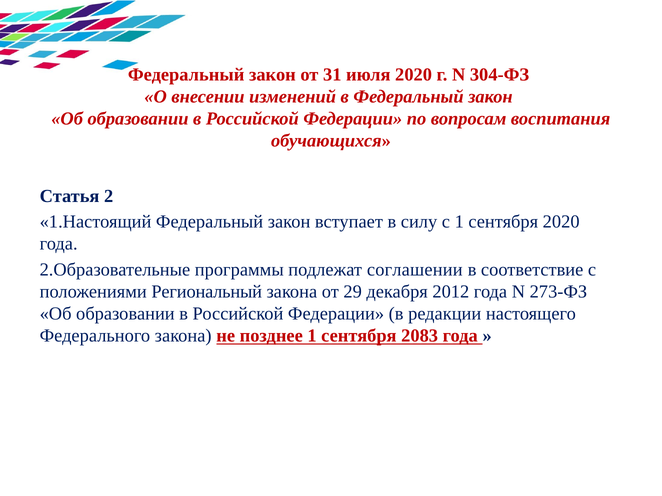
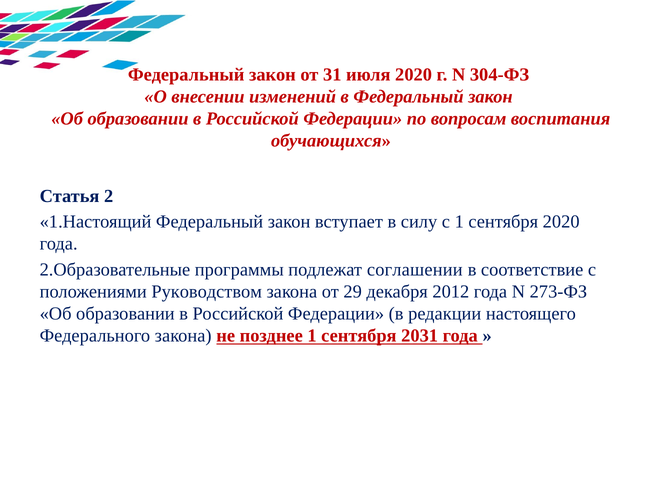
Региональный: Региональный -> Руководством (207, 292)
2083: 2083 -> 2031 (420, 336)
